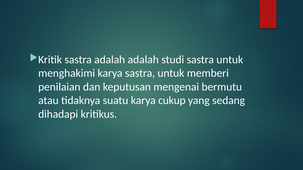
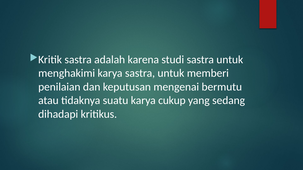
adalah adalah: adalah -> karena (143, 60)
